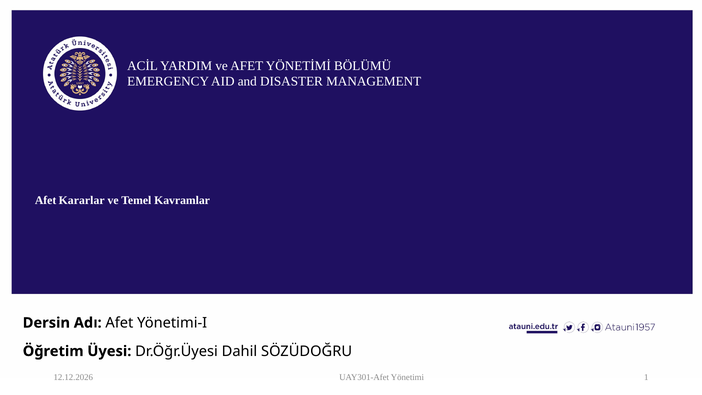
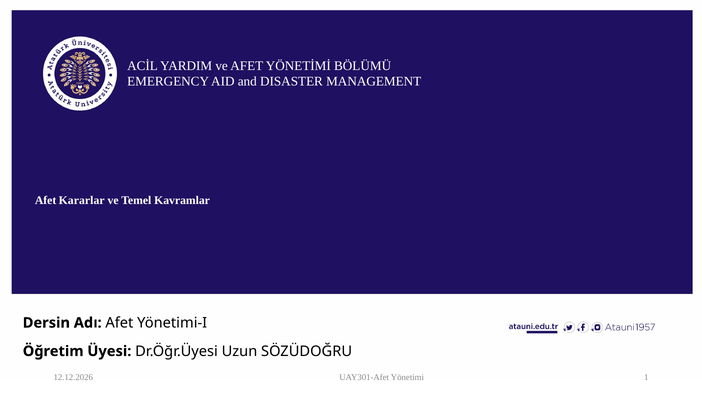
Dahil: Dahil -> Uzun (239, 351)
